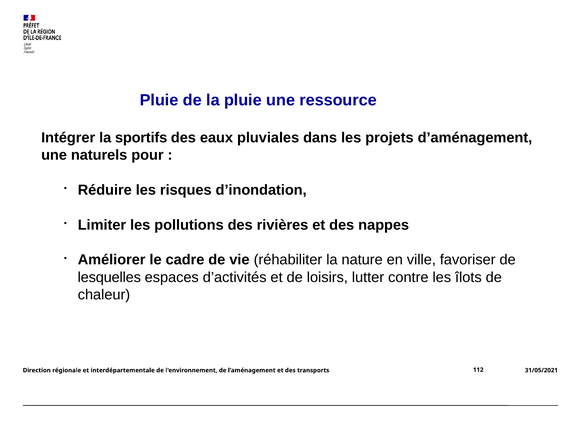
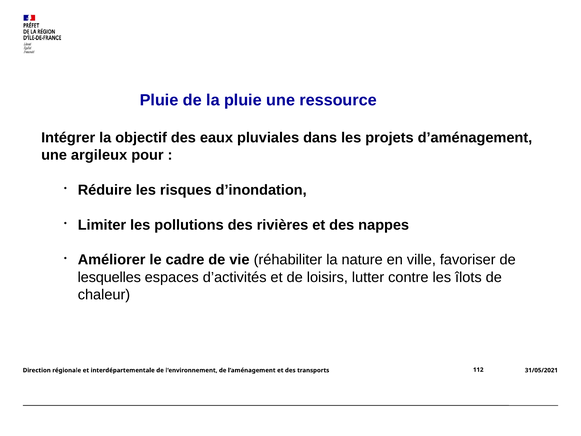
sportifs: sportifs -> objectif (141, 138)
naturels: naturels -> argileux (99, 155)
